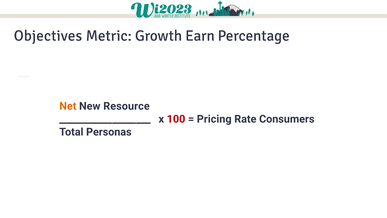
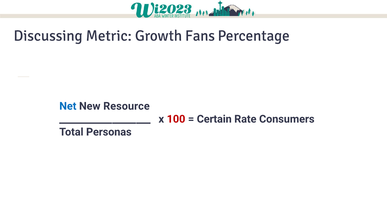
Objectives: Objectives -> Discussing (48, 36)
Earn: Earn -> Fans (200, 36)
Net colour: orange -> blue (68, 106)
Pricing: Pricing -> Certain (214, 119)
